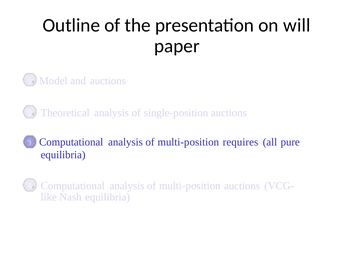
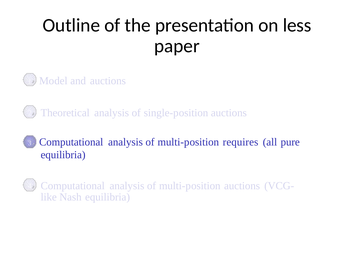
will: will -> less (297, 25)
